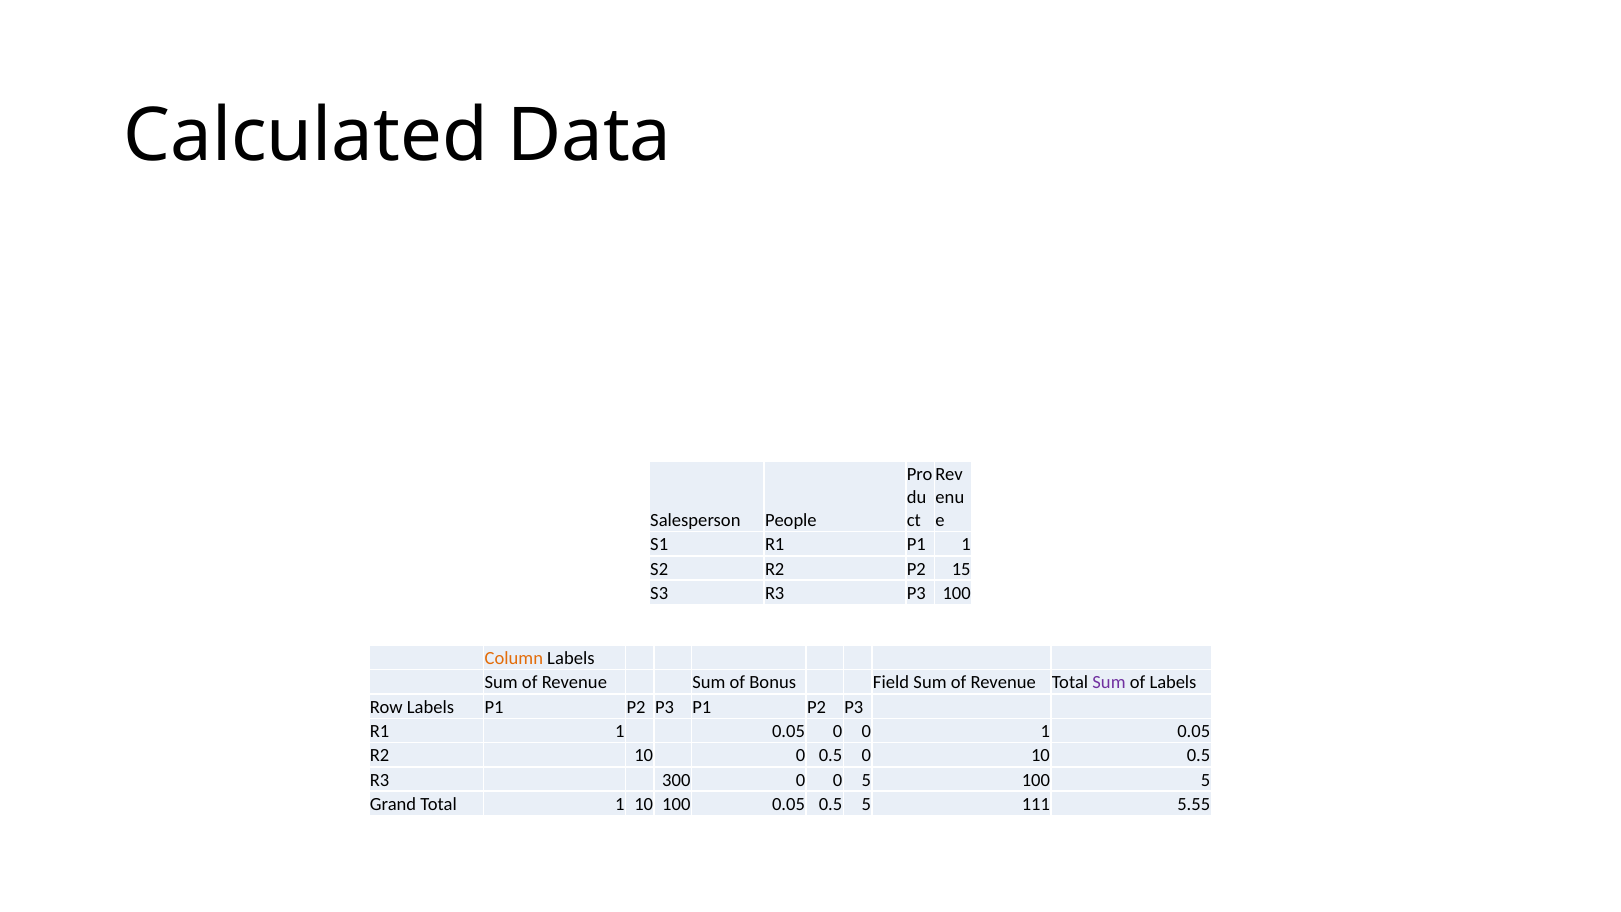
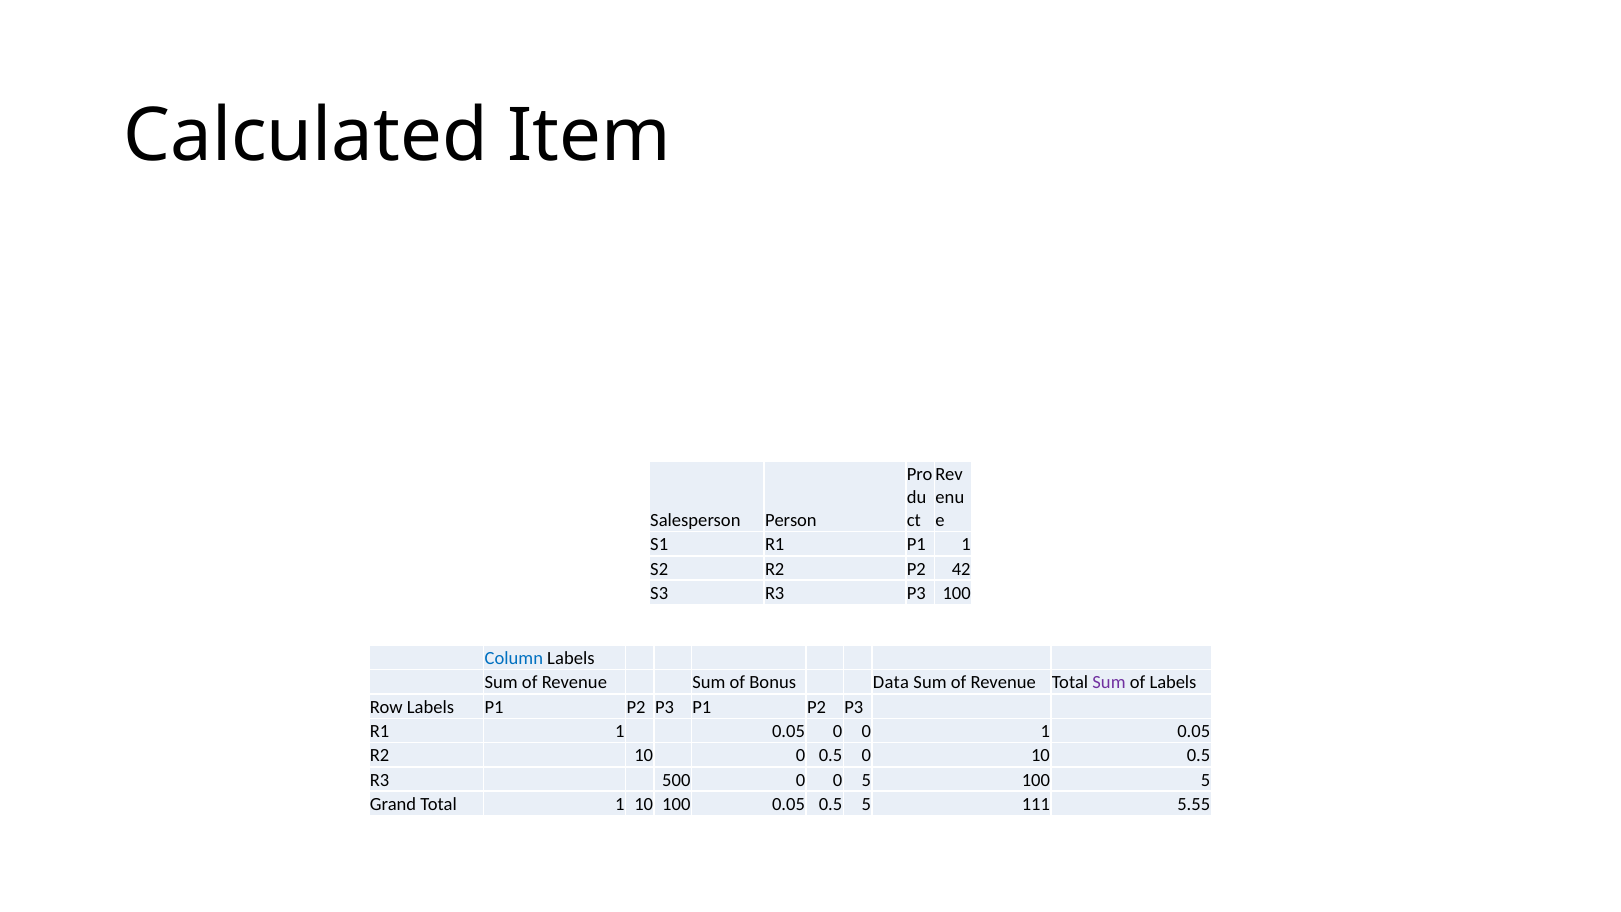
Data: Data -> Item (589, 136)
People: People -> Person (791, 520)
15: 15 -> 42 (961, 569)
Column colour: orange -> blue (514, 658)
Field: Field -> Data (891, 683)
300: 300 -> 500 (676, 780)
